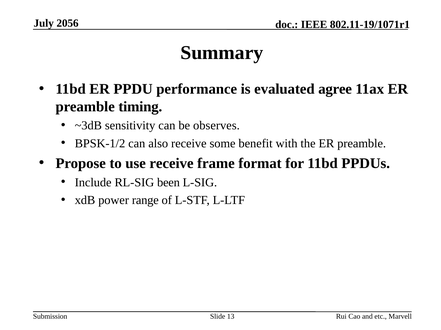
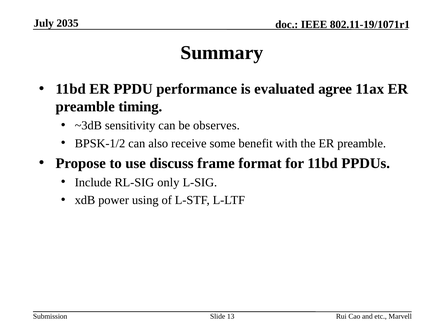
2056: 2056 -> 2035 (68, 23)
use receive: receive -> discuss (172, 164)
been: been -> only (168, 183)
range: range -> using (145, 200)
